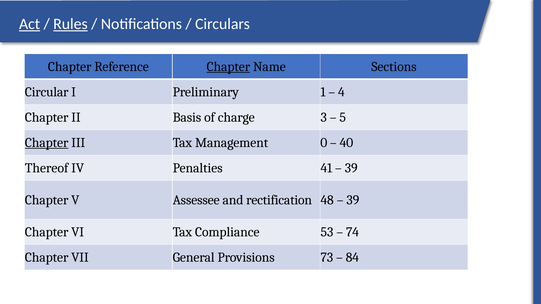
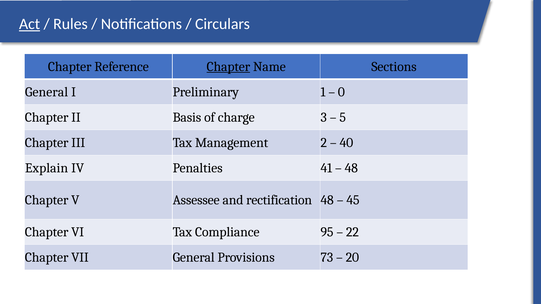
Rules underline: present -> none (70, 24)
Circular: Circular -> General (47, 92)
4: 4 -> 0 (341, 92)
Chapter underline: present -> none (47, 143)
0: 0 -> 2 (324, 143)
Thereof: Thereof -> Explain (47, 168)
39: 39 -> 48 (351, 168)
39: 39 -> 45 (353, 200)
53: 53 -> 95 (327, 232)
74: 74 -> 22 (352, 232)
84: 84 -> 20 (352, 258)
